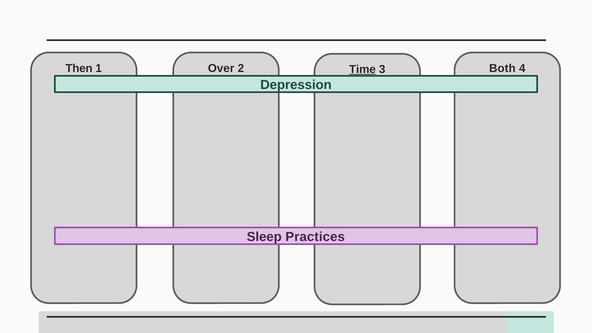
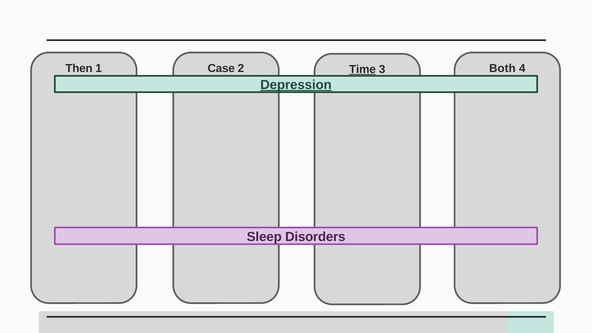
Over: Over -> Case (221, 68)
Depression underline: none -> present (296, 85)
Practices: Practices -> Disorders (315, 237)
